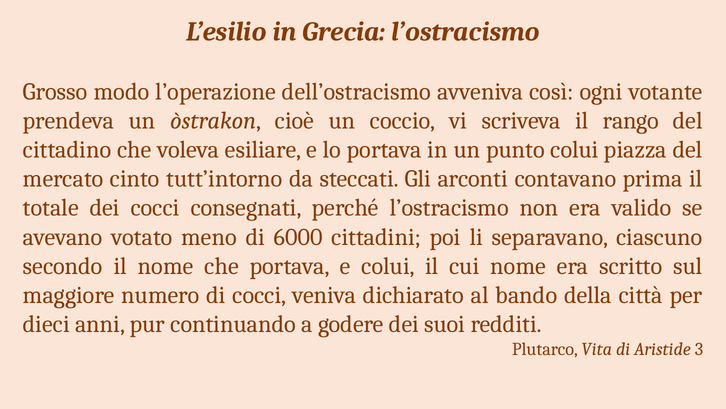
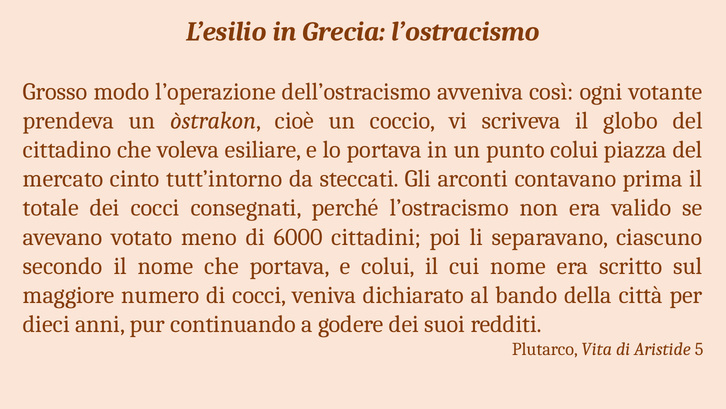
rango: rango -> globo (631, 121)
3: 3 -> 5 (699, 349)
